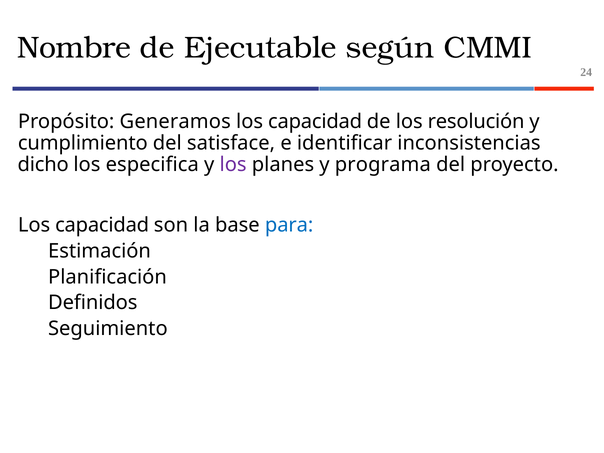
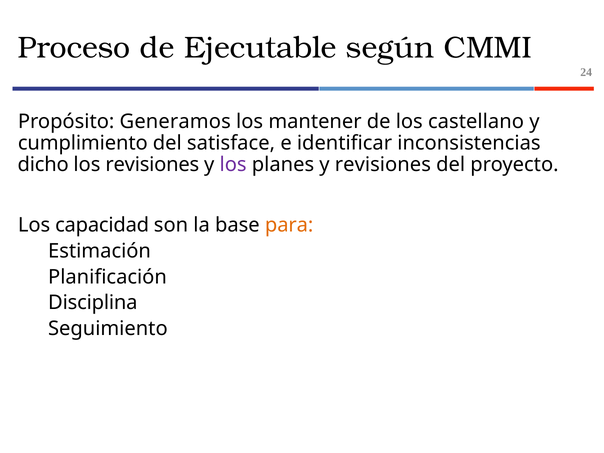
Nombre: Nombre -> Proceso (74, 48)
capacidad: capacidad -> mantener (315, 121)
resolución: resolución -> castellano (476, 121)
los especifica: especifica -> revisiones (152, 165)
y programa: programa -> revisiones (383, 165)
para colour: blue -> orange (289, 225)
Definidos: Definidos -> Disciplina (93, 303)
